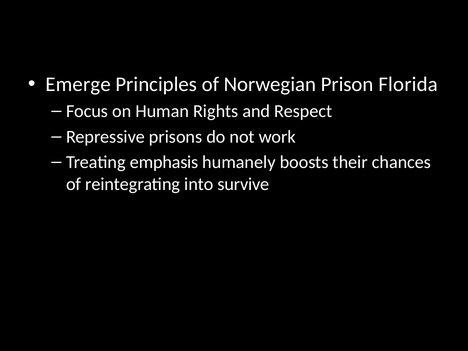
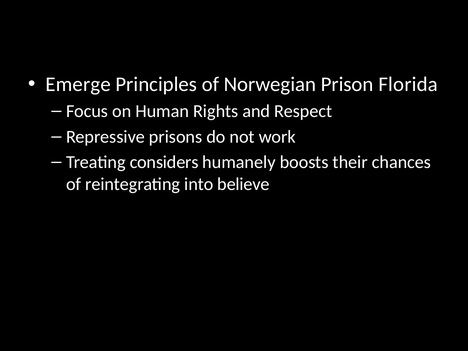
emphasis: emphasis -> considers (164, 162)
survive: survive -> believe (243, 184)
